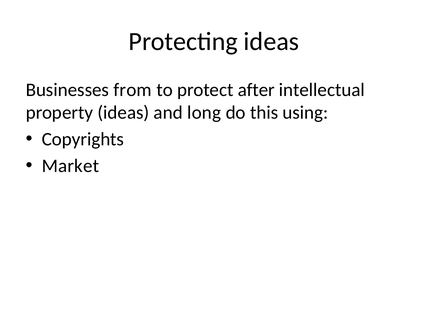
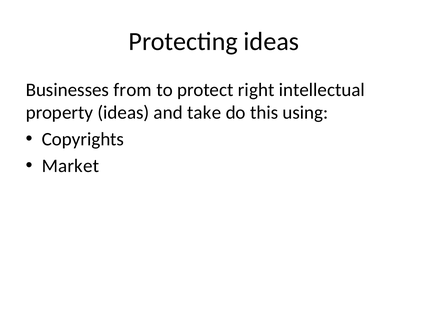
after: after -> right (256, 90)
long: long -> take (204, 113)
